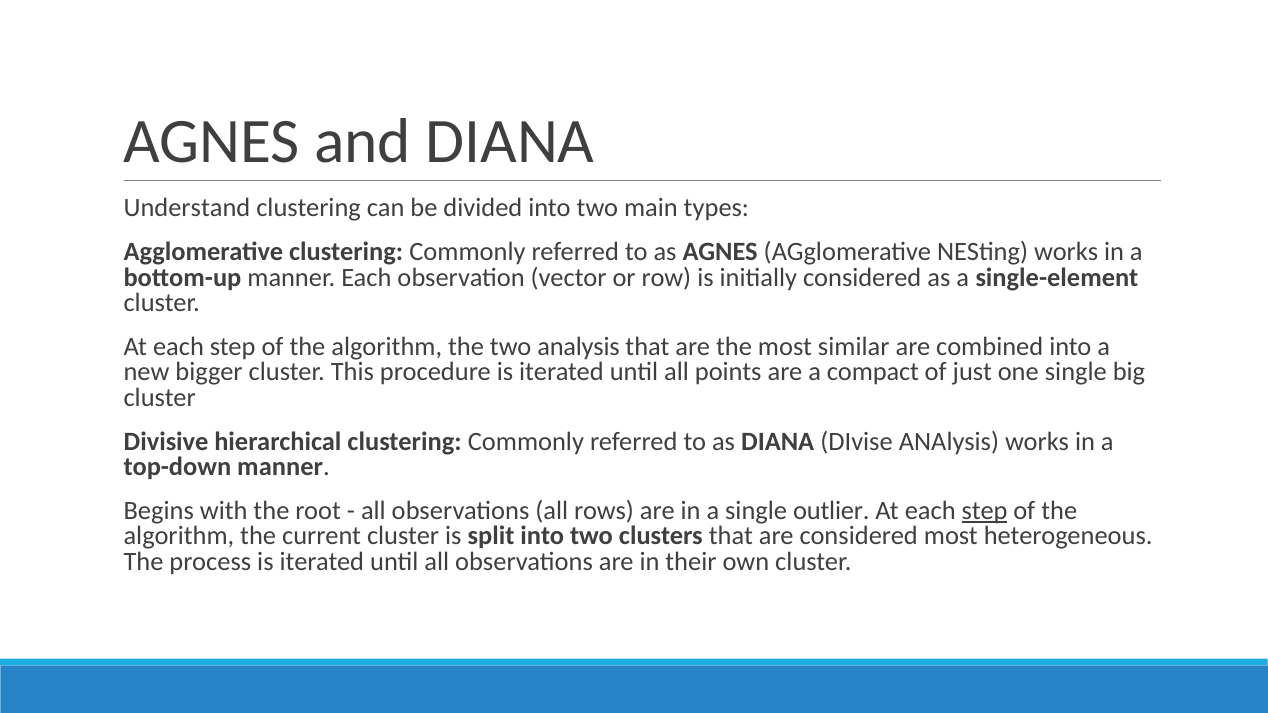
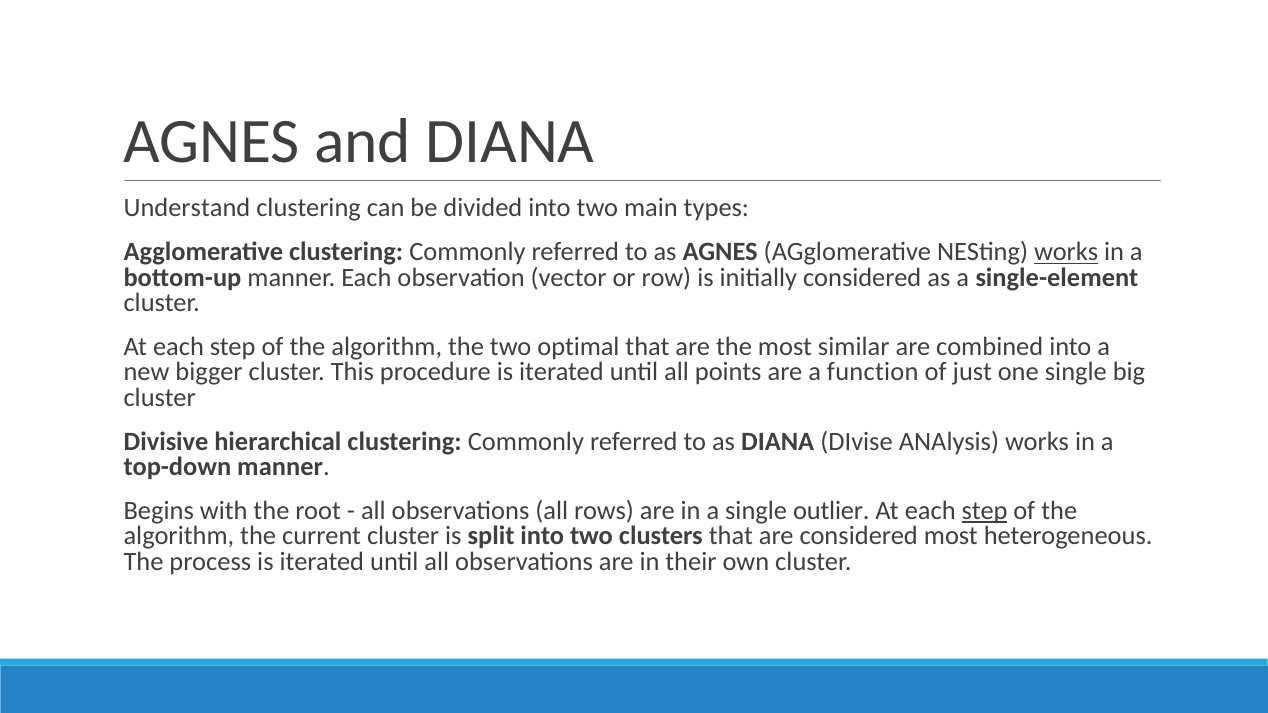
works underline: none -> present (1066, 252)
two analysis: analysis -> optimal (578, 347)
compact: compact -> function (873, 372)
